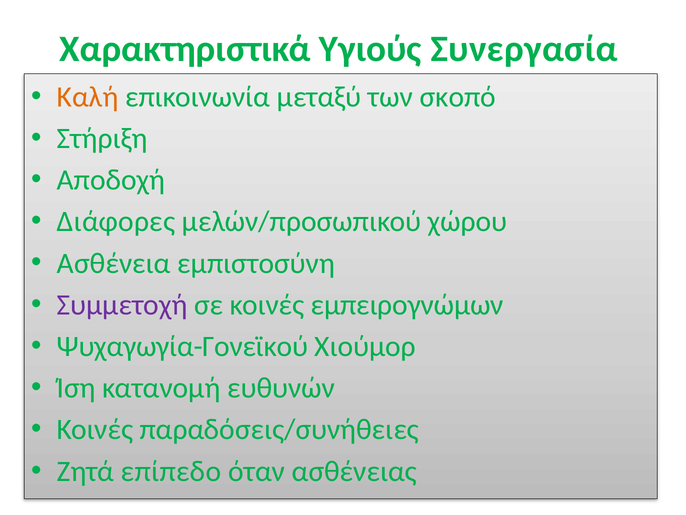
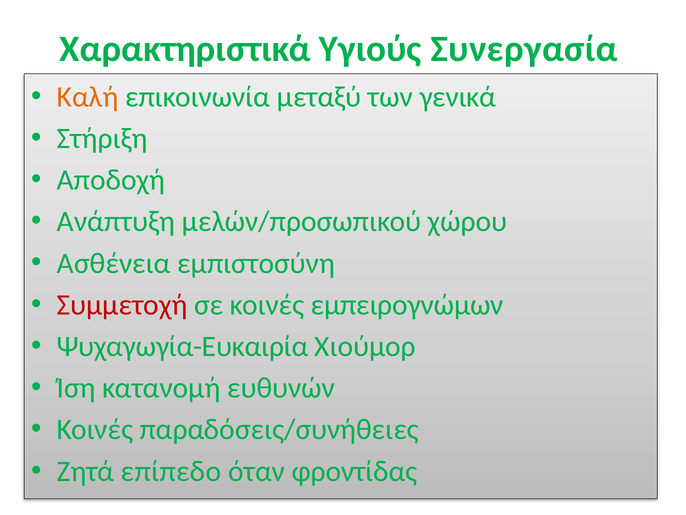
σκοπό: σκοπό -> γενικά (458, 97)
Διάφορες: Διάφορες -> Ανάπτυξη (116, 221)
Συμμετοχή colour: purple -> red (122, 305)
Ψυχαγωγία-Γονεϊκού: Ψυχαγωγία-Γονεϊκού -> Ψυχαγωγία-Ευκαιρία (182, 346)
ασθένειας: ασθένειας -> φροντίδας (355, 471)
